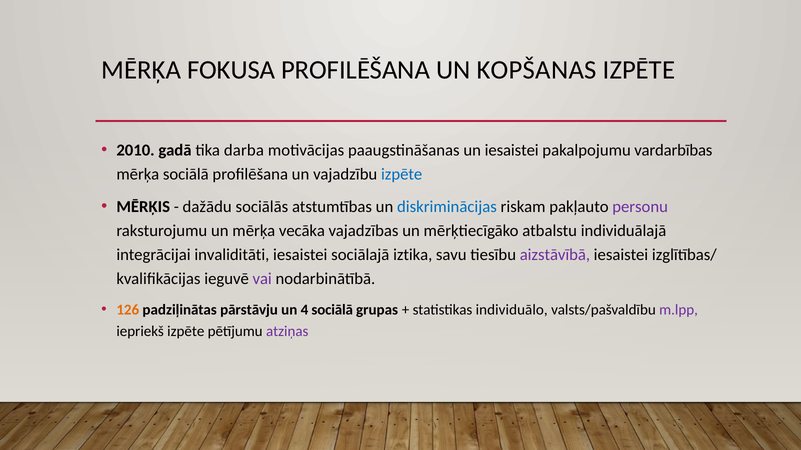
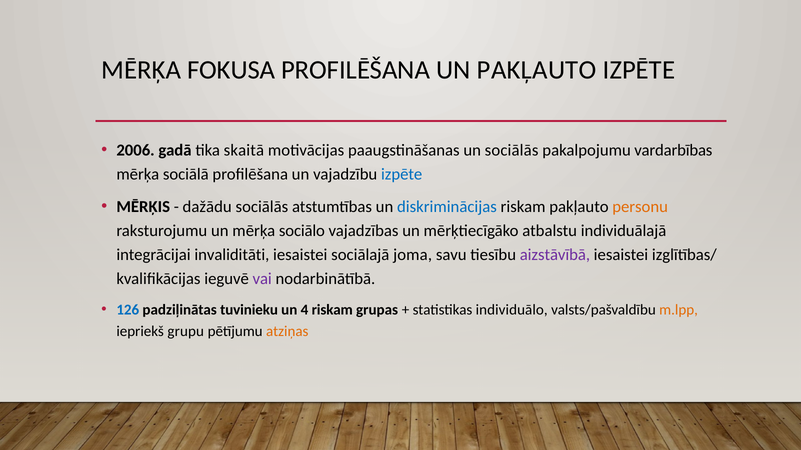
UN KOPŠANAS: KOPŠANAS -> PAKĻAUTO (537, 70)
2010: 2010 -> 2006 (136, 151)
darba: darba -> skaitā (244, 151)
un iesaistei: iesaistei -> sociālās (512, 151)
personu colour: purple -> orange (640, 207)
vecāka: vecāka -> sociālo (302, 231)
iztika: iztika -> joma (413, 255)
126 colour: orange -> blue (128, 310)
pārstāvju: pārstāvju -> tuvinieku (249, 310)
4 sociālā: sociālā -> riskam (332, 310)
m.lpp colour: purple -> orange (679, 310)
iepriekš izpēte: izpēte -> grupu (186, 332)
atziņas colour: purple -> orange (287, 332)
